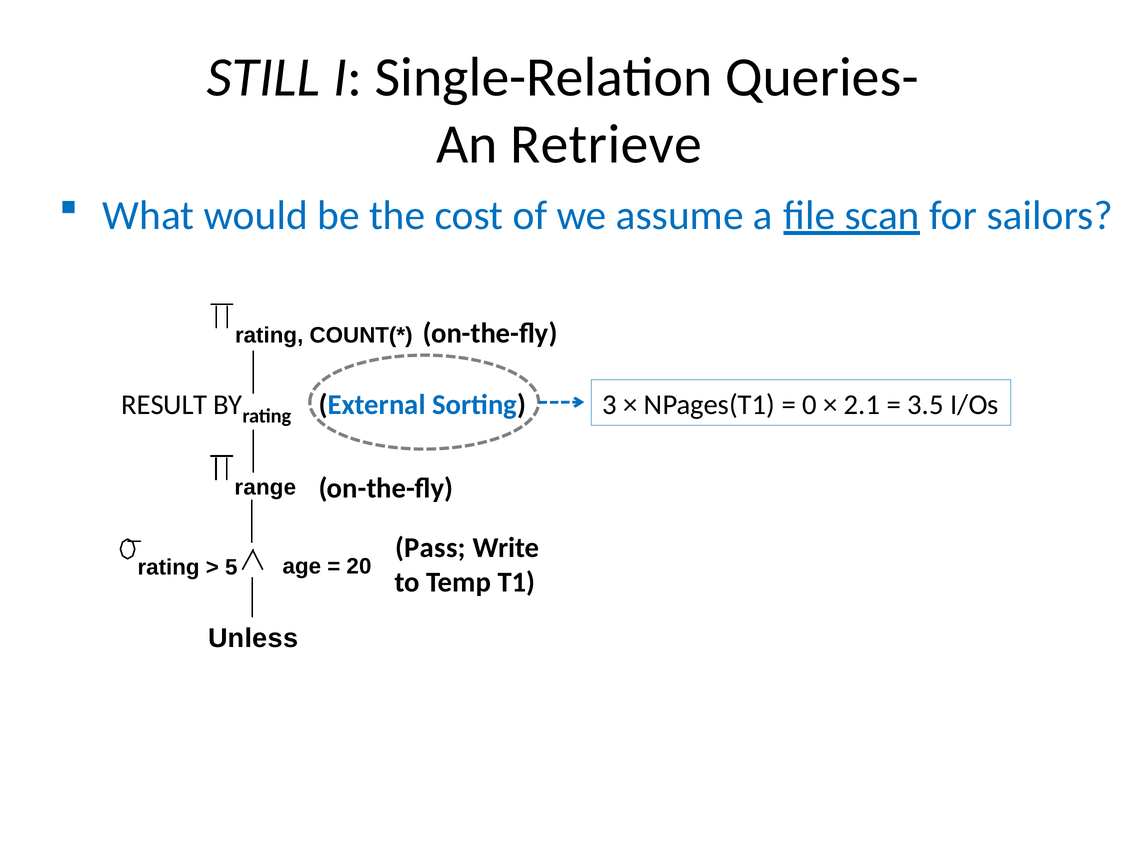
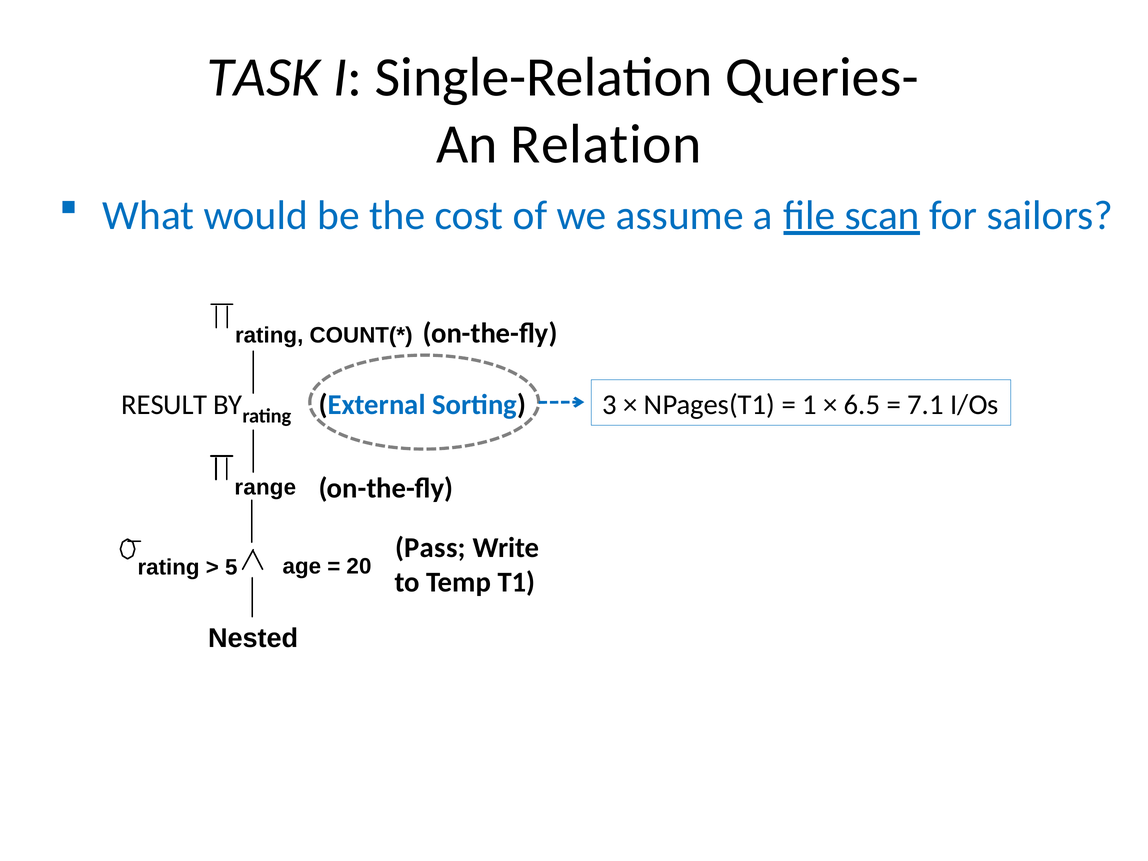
STILL: STILL -> TASK (264, 78)
Retrieve: Retrieve -> Relation (606, 145)
0: 0 -> 1 (809, 405)
2.1: 2.1 -> 6.5 (862, 405)
3.5: 3.5 -> 7.1 (926, 405)
Unless: Unless -> Nested (253, 638)
